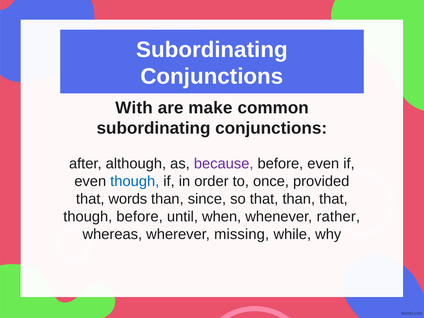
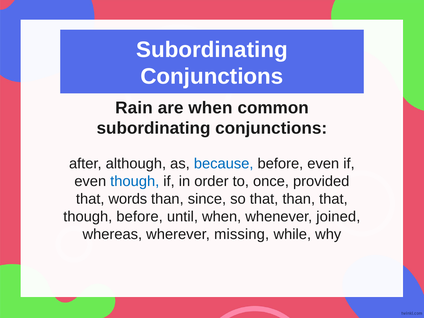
With: With -> Rain (134, 108)
are make: make -> when (210, 108)
because colour: purple -> blue (224, 164)
rather: rather -> joined (338, 217)
